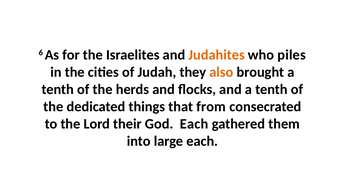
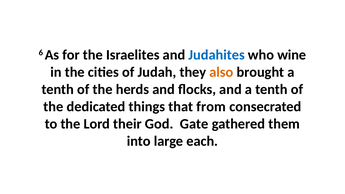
Judahites colour: orange -> blue (217, 55)
piles: piles -> wine (292, 55)
God Each: Each -> Gate (194, 124)
